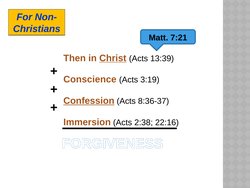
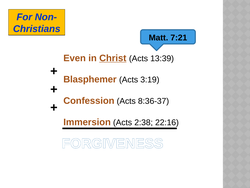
Then: Then -> Even (75, 58)
Conscience: Conscience -> Blasphemer (90, 79)
Confession underline: present -> none (89, 101)
